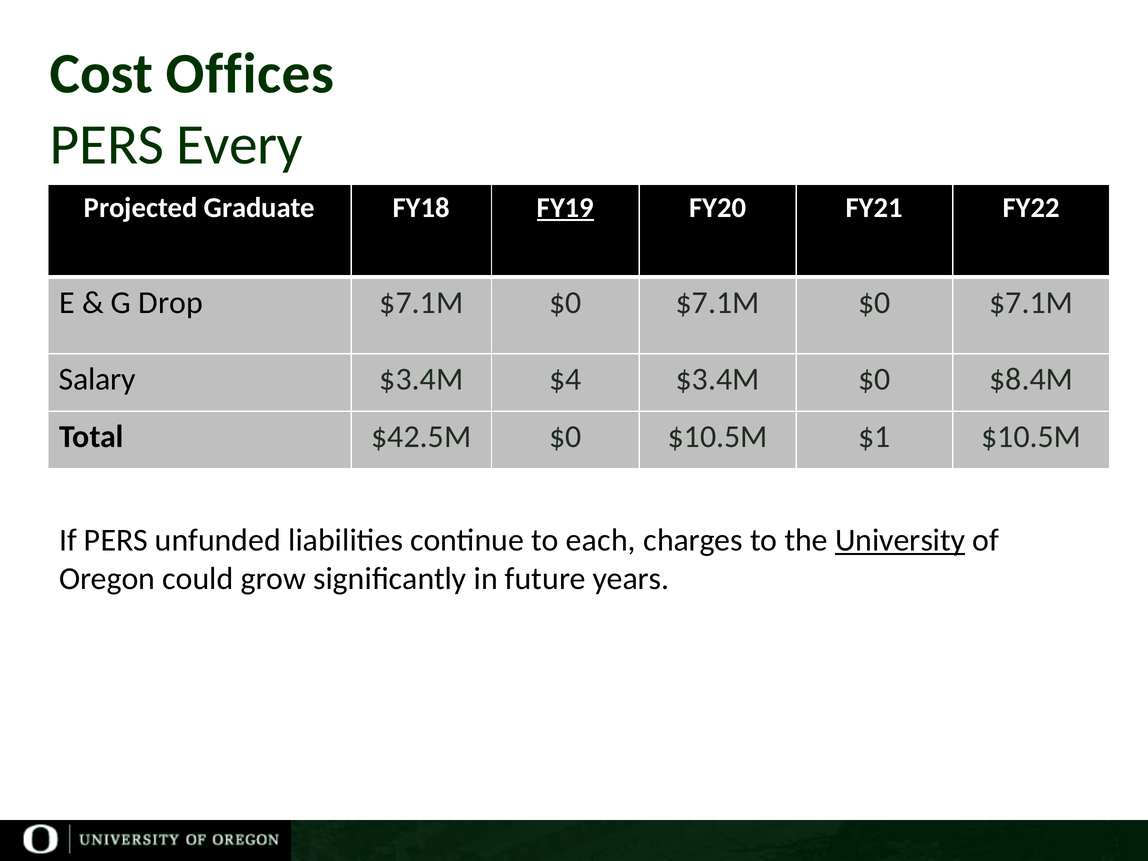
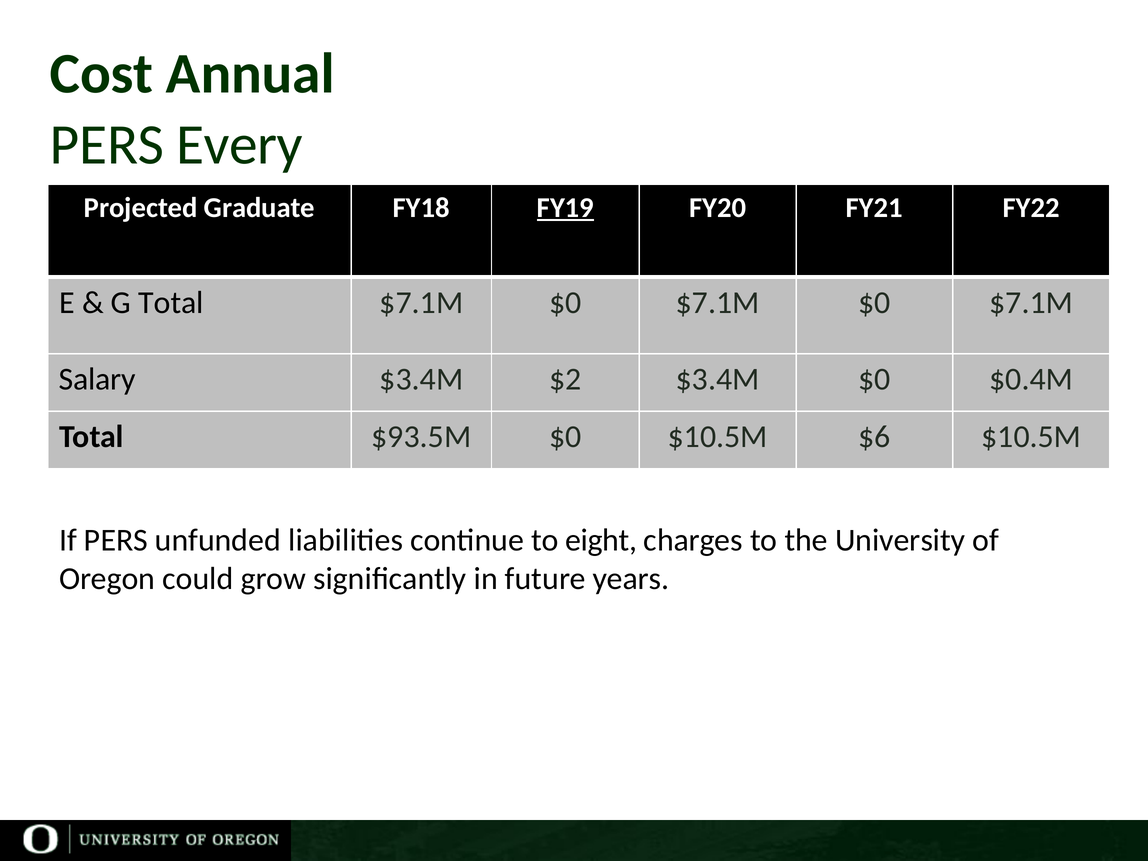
Offices: Offices -> Annual (250, 74)
G Drop: Drop -> Total (171, 303)
$4: $4 -> $2 (565, 379)
$8.4M: $8.4M -> $0.4M (1031, 379)
$42.5M: $42.5M -> $93.5M (421, 437)
$1: $1 -> $6 (874, 437)
each: each -> eight (601, 540)
University underline: present -> none (900, 540)
